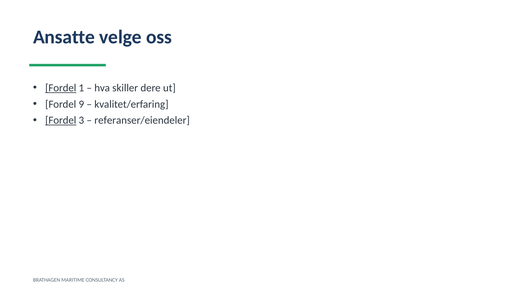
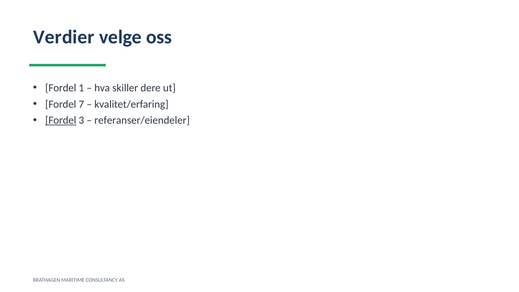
Ansatte: Ansatte -> Verdier (64, 37)
Fordel underline: present -> none (61, 88)
9: 9 -> 7 (81, 104)
